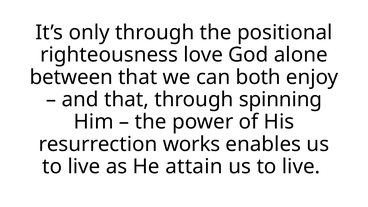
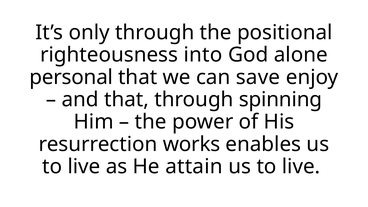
love: love -> into (203, 55)
between: between -> personal (71, 77)
both: both -> save (258, 77)
